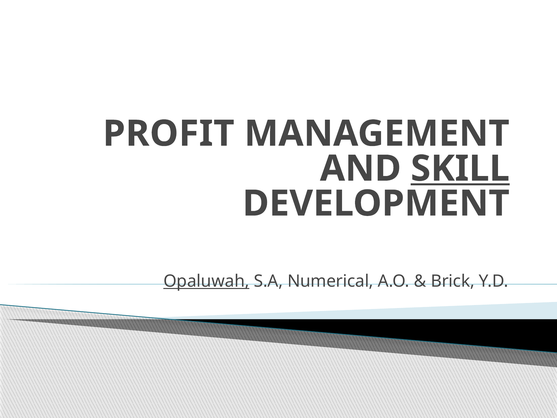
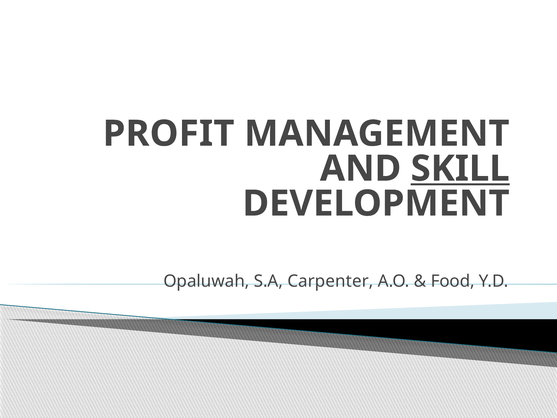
Opaluwah underline: present -> none (206, 281)
Numerical: Numerical -> Carpenter (330, 281)
Brick: Brick -> Food (453, 281)
